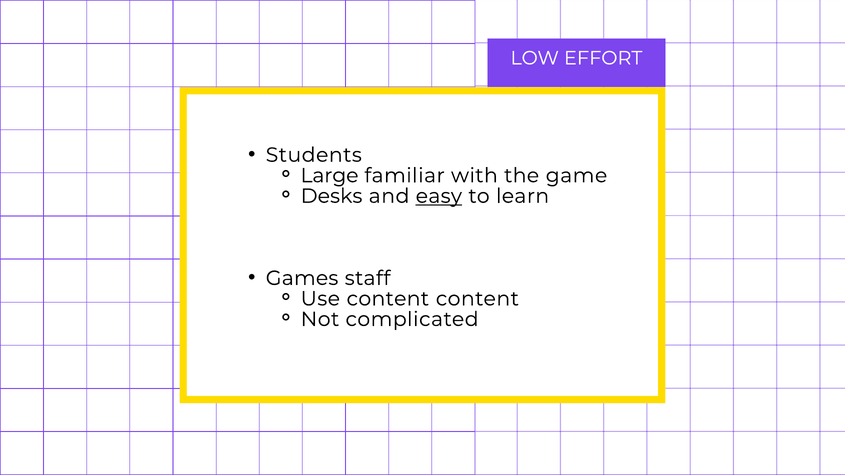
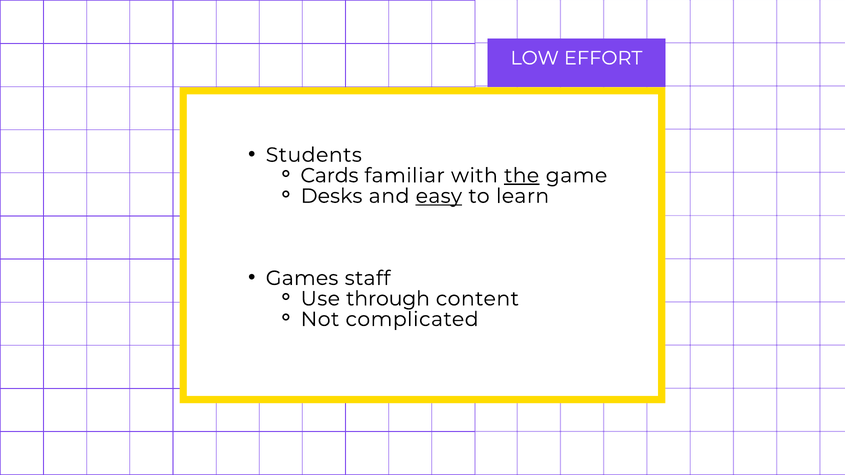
Large: Large -> Cards (329, 176)
the underline: none -> present (522, 176)
Use content: content -> through (388, 299)
